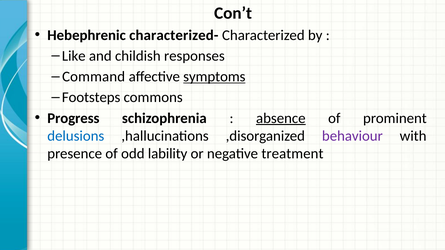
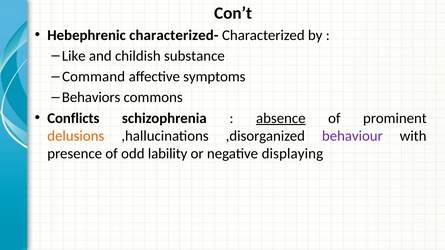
responses: responses -> substance (194, 56)
symptoms underline: present -> none (214, 77)
Footsteps: Footsteps -> Behaviors (91, 98)
Progress: Progress -> Conflicts (73, 118)
delusions colour: blue -> orange (76, 136)
treatment: treatment -> displaying (292, 154)
